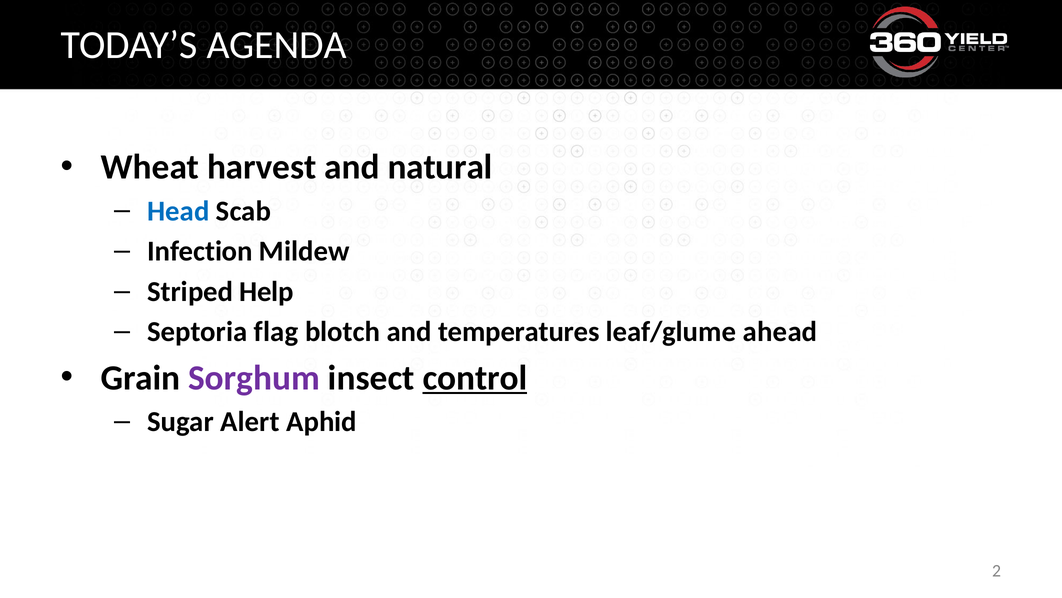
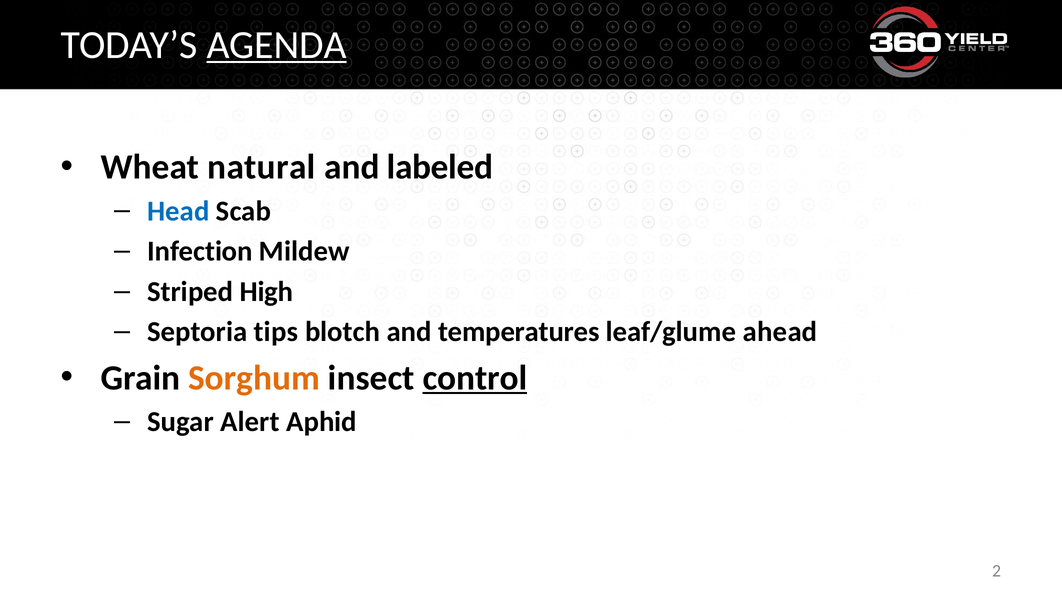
AGENDA underline: none -> present (277, 45)
harvest: harvest -> natural (261, 167)
natural: natural -> labeled (440, 167)
Help: Help -> High (266, 291)
flag: flag -> tips (276, 331)
Sorghum colour: purple -> orange (254, 378)
